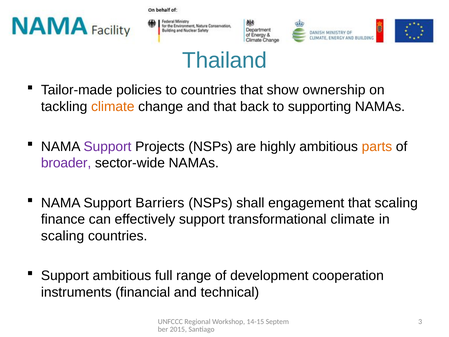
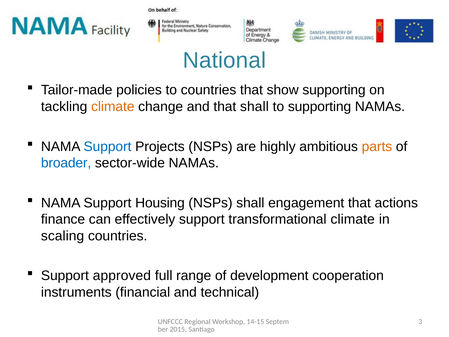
Thailand: Thailand -> National (224, 60)
show ownership: ownership -> supporting (334, 90)
that back: back -> shall (254, 106)
Support colour: purple -> blue (107, 146)
broader colour: purple -> blue (66, 163)
Barriers: Barriers -> Housing (160, 203)
that scaling: scaling -> actions (396, 203)
Support ambitious: ambitious -> approved (122, 276)
